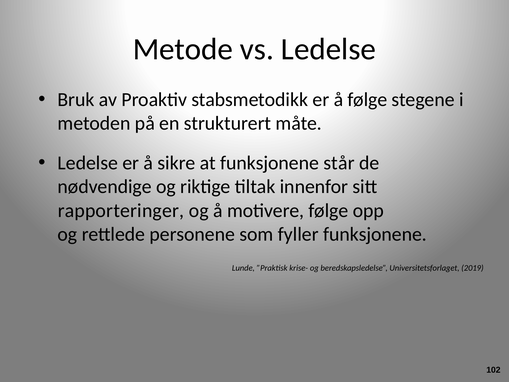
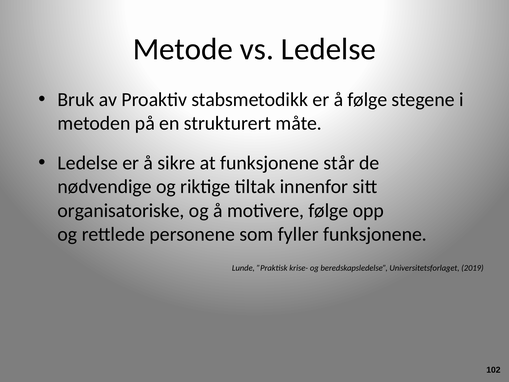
rapporteringer: rapporteringer -> organisatoriske (121, 210)
